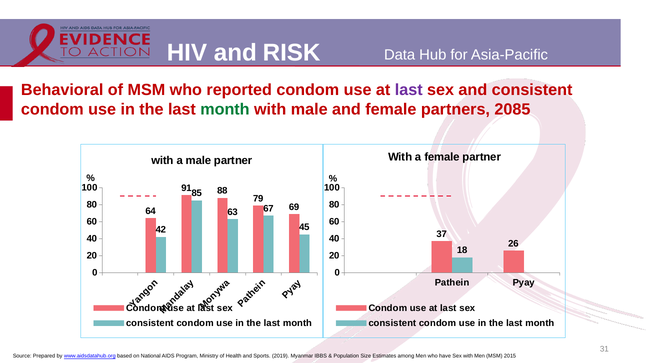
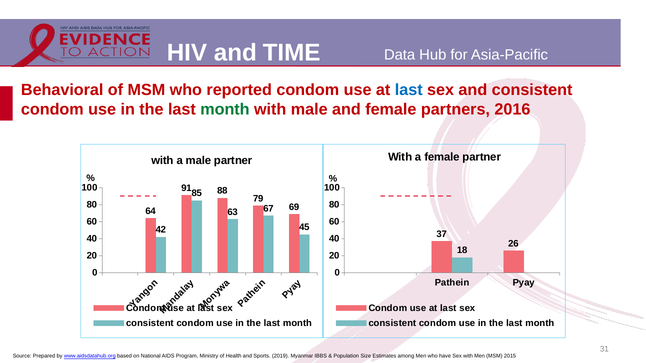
RISK: RISK -> TIME (292, 53)
last colour: purple -> blue (409, 90)
2085: 2085 -> 2016 (512, 109)
